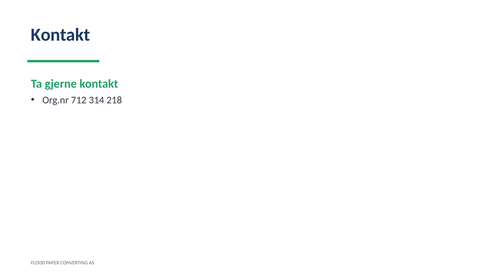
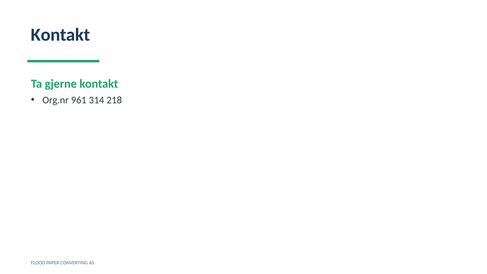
712: 712 -> 961 (79, 100)
